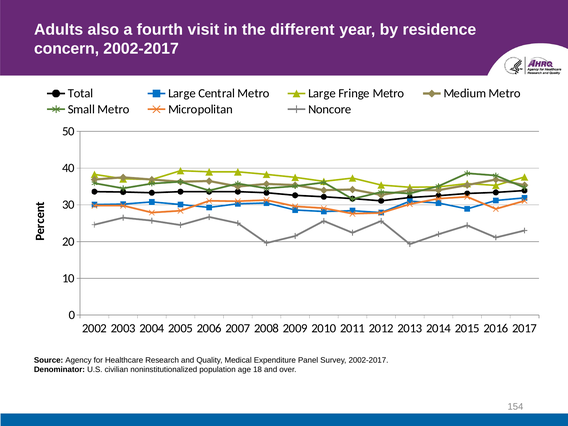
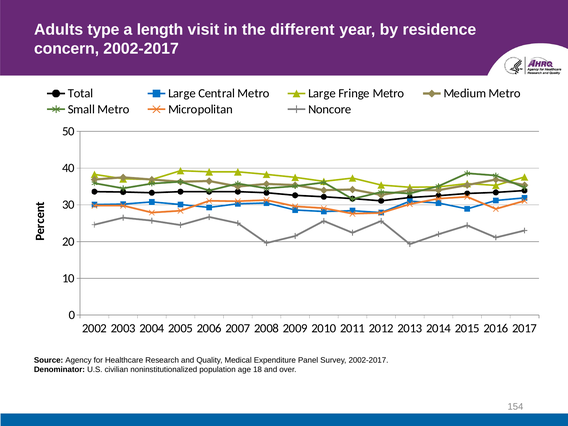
also: also -> type (103, 30)
fourth: fourth -> length (160, 30)
